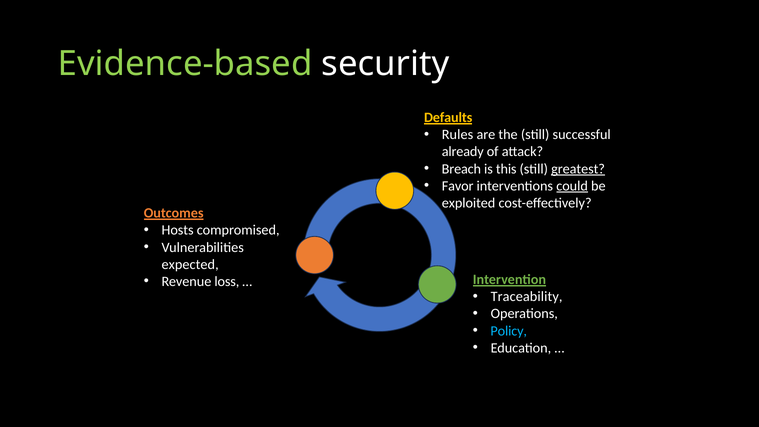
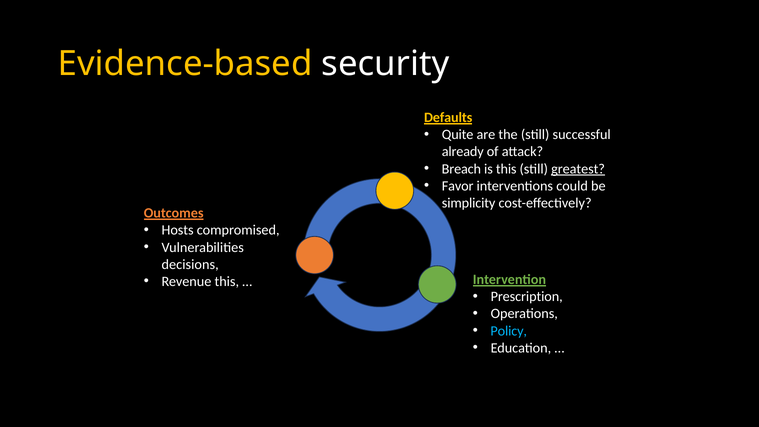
Evidence-based colour: light green -> yellow (185, 64)
Rules: Rules -> Quite (458, 135)
could underline: present -> none (572, 186)
exploited: exploited -> simplicity (469, 203)
expected: expected -> decisions (190, 264)
Revenue loss: loss -> this (227, 281)
Traceability: Traceability -> Prescription (527, 297)
